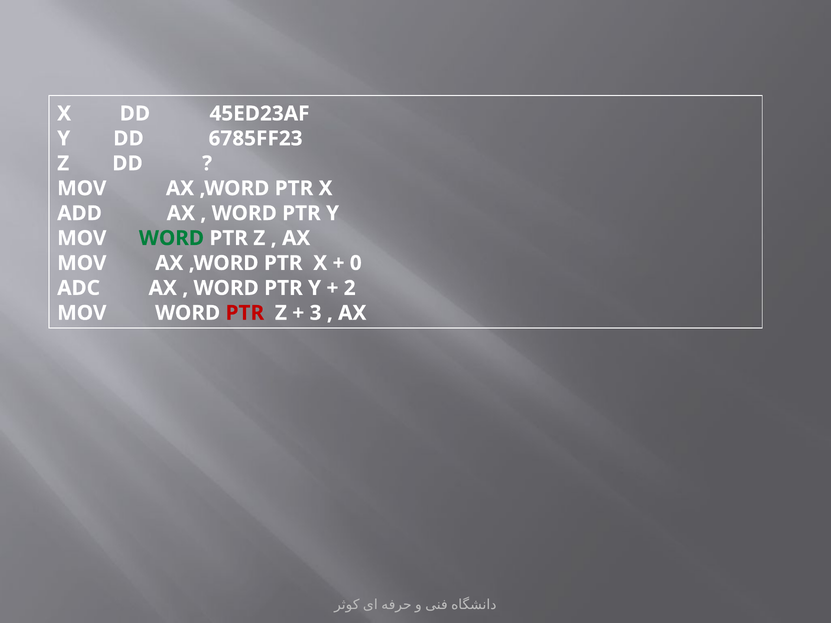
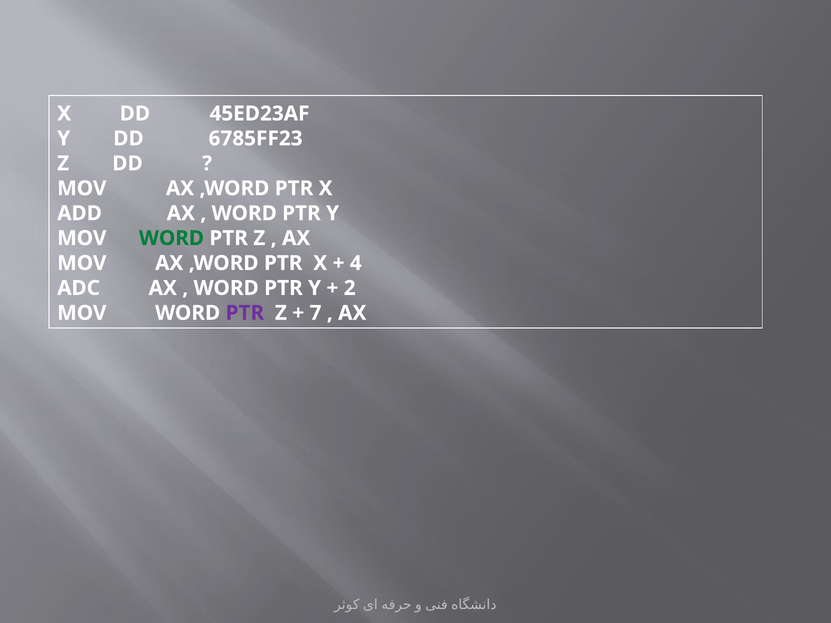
0: 0 -> 4 (356, 263)
PTR colour: red -> purple (245, 313)
3: 3 -> 7 (316, 313)
